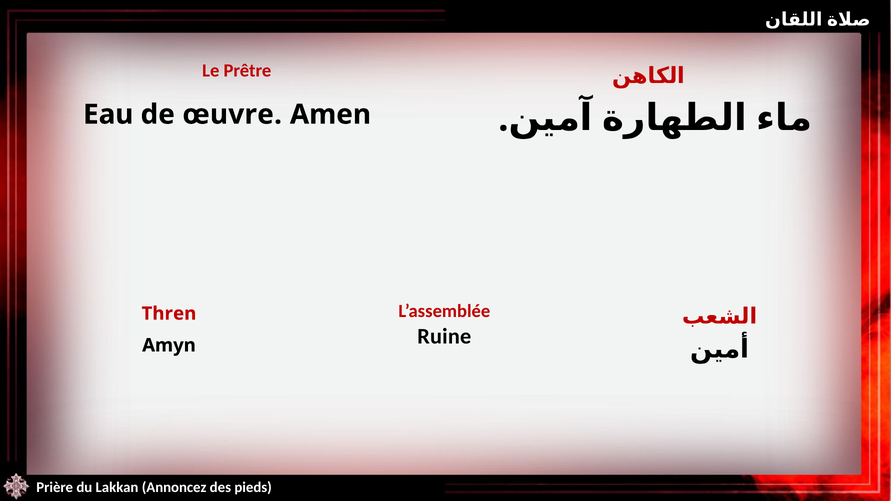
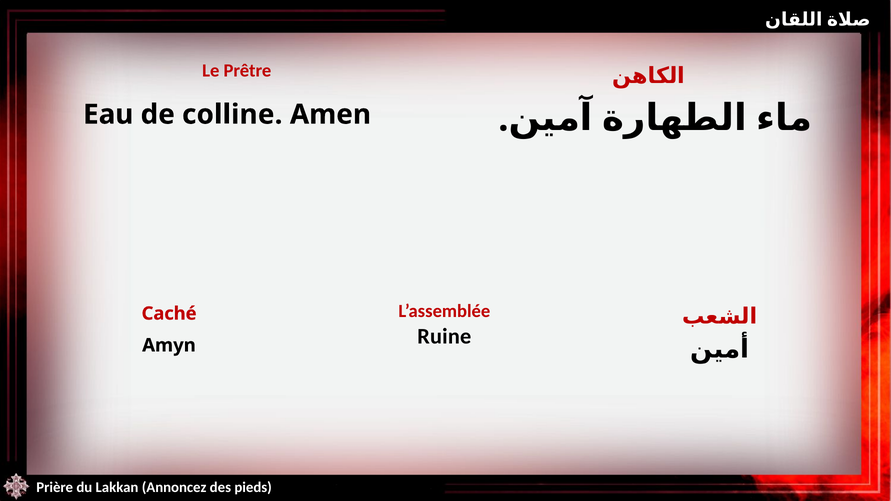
œuvre: œuvre -> colline (232, 115)
Thren: Thren -> Caché (169, 314)
